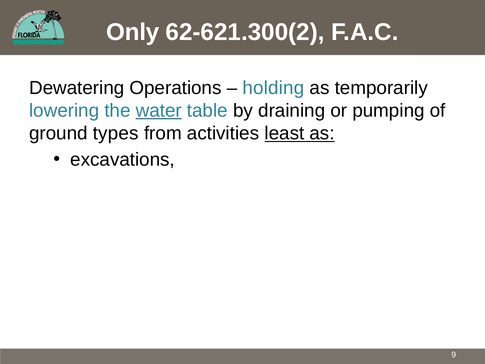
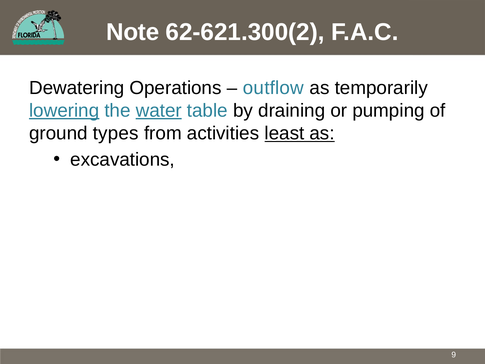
Only: Only -> Note (133, 32)
holding: holding -> outflow (273, 88)
lowering underline: none -> present (64, 110)
